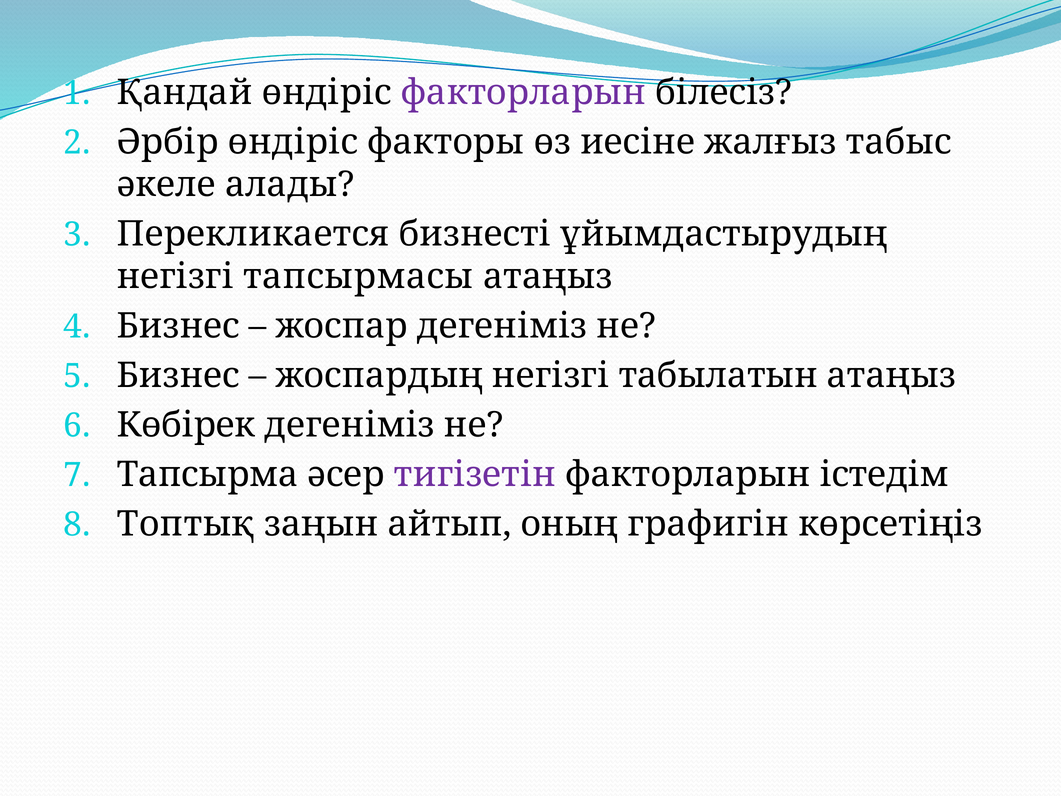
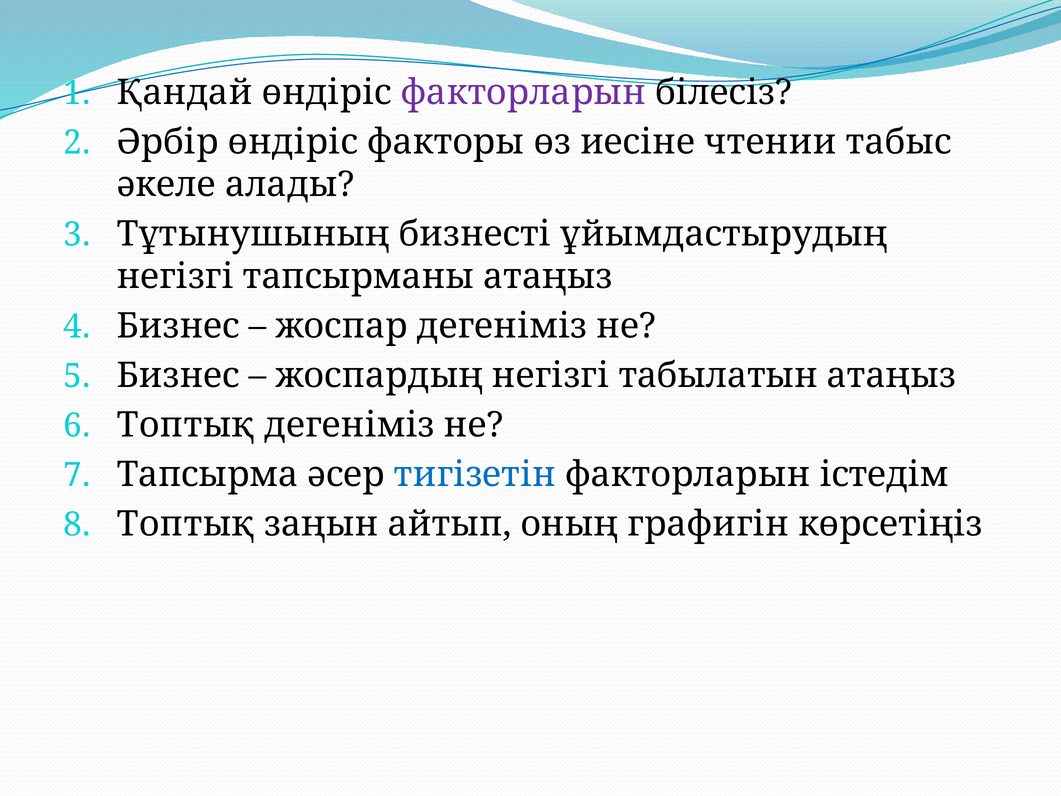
жалғыз: жалғыз -> чтении (770, 142)
Перекликается: Перекликается -> Тұтынушының (253, 234)
тапсырмасы: тапсырмасы -> тапсырманы (359, 277)
Көбірек: Көбірек -> Топтық (186, 425)
тигізетін colour: purple -> blue (475, 475)
